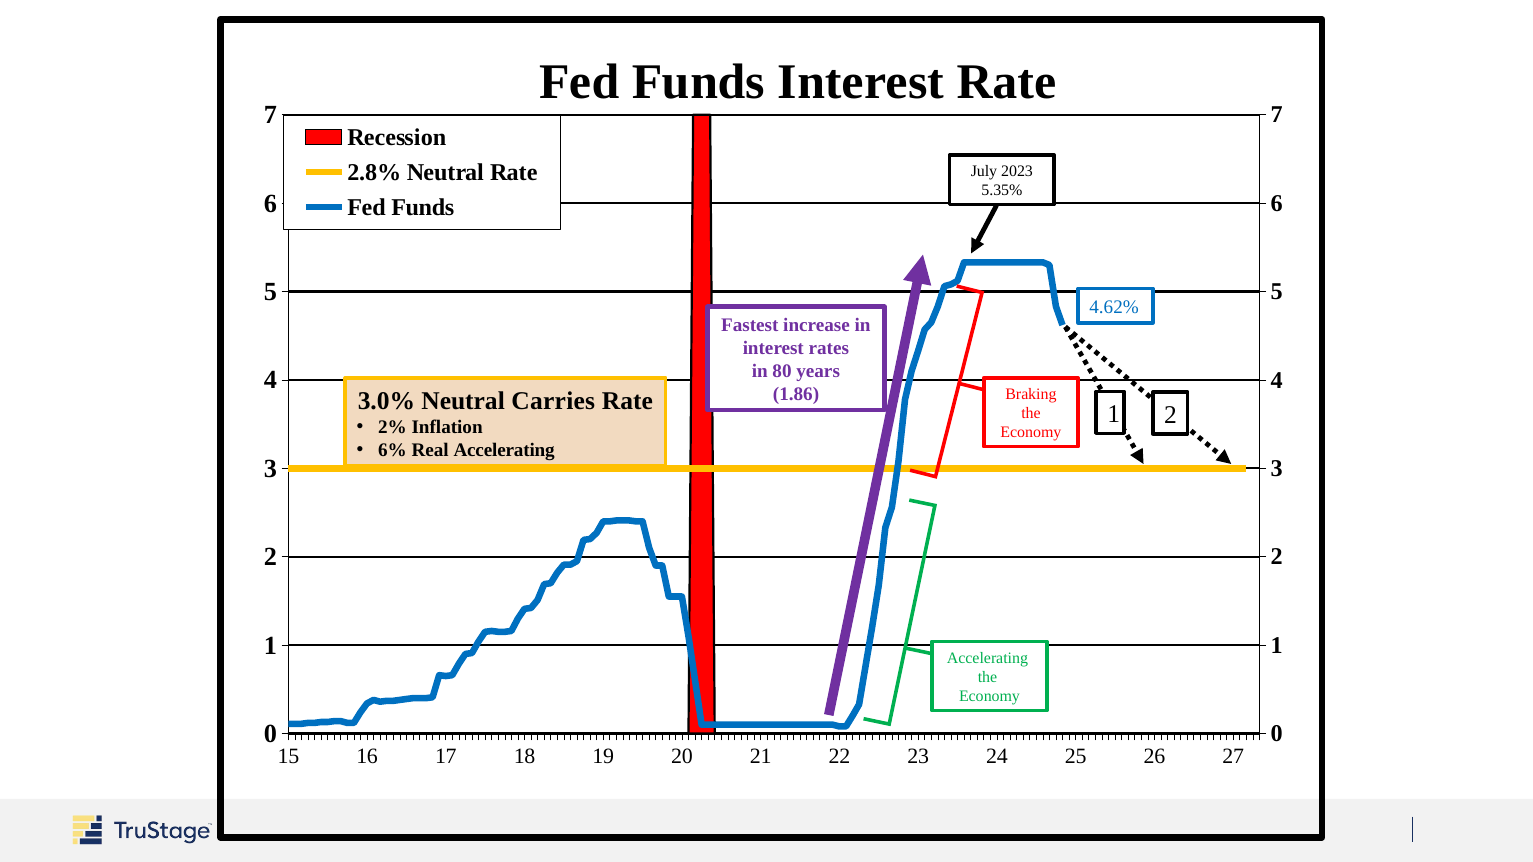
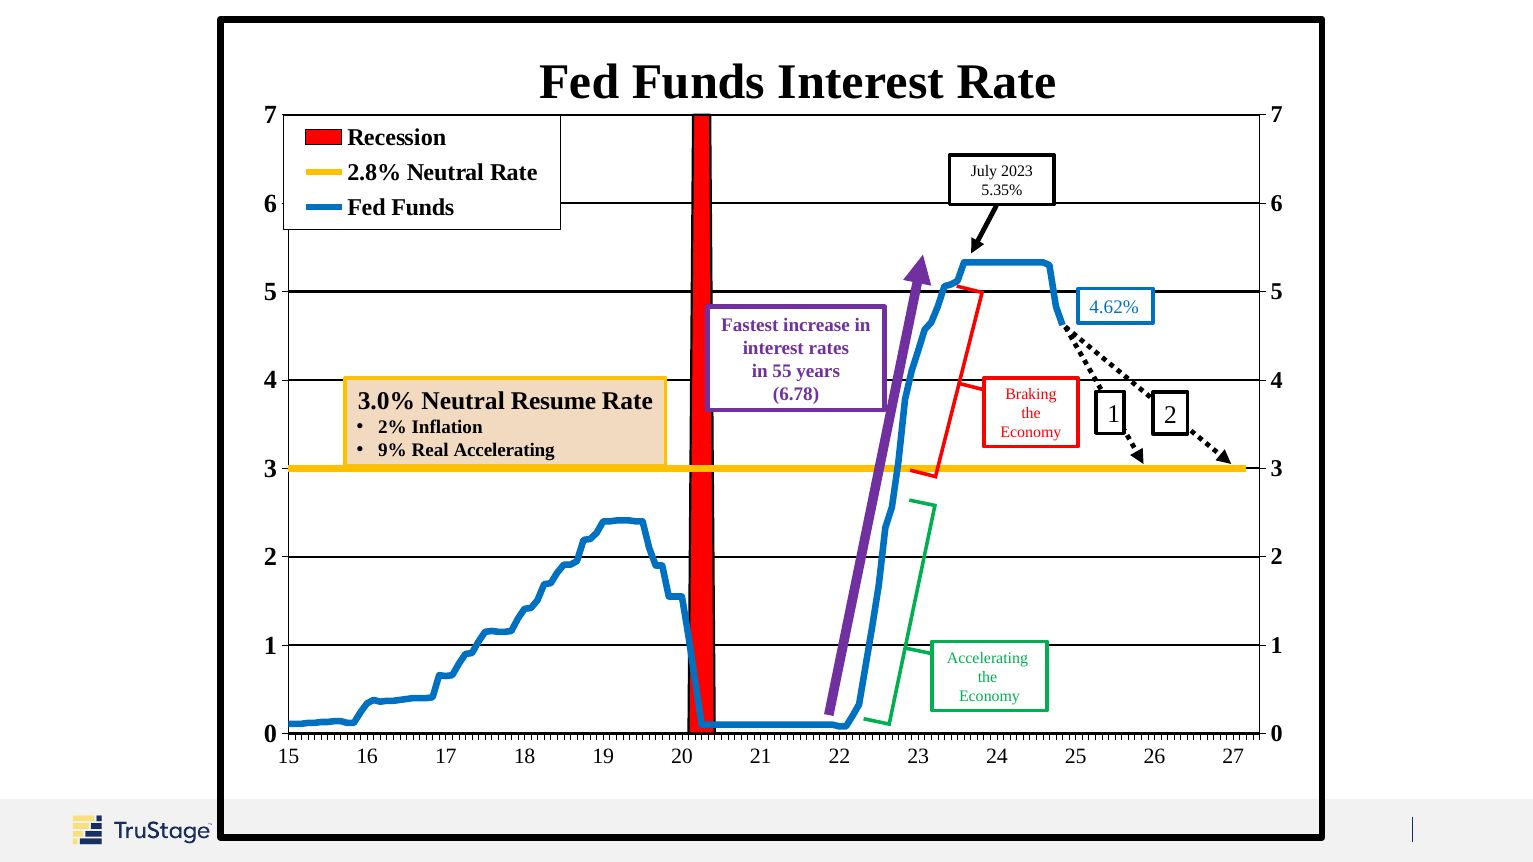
80: 80 -> 55 (782, 371)
1.86: 1.86 -> 6.78 (796, 394)
Carries: Carries -> Resume (554, 401)
6%: 6% -> 9% (393, 450)
